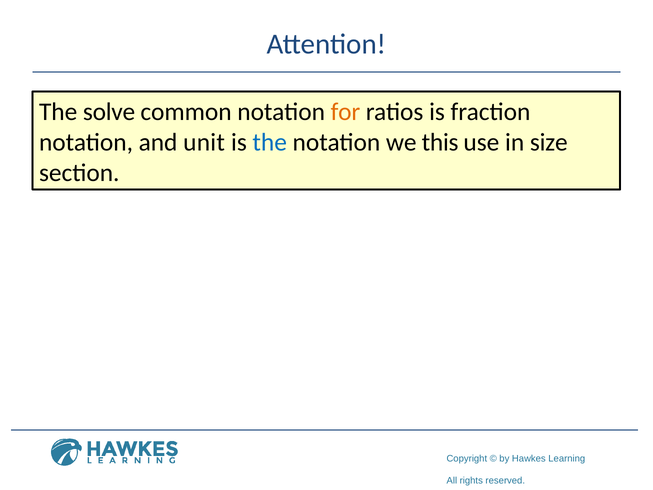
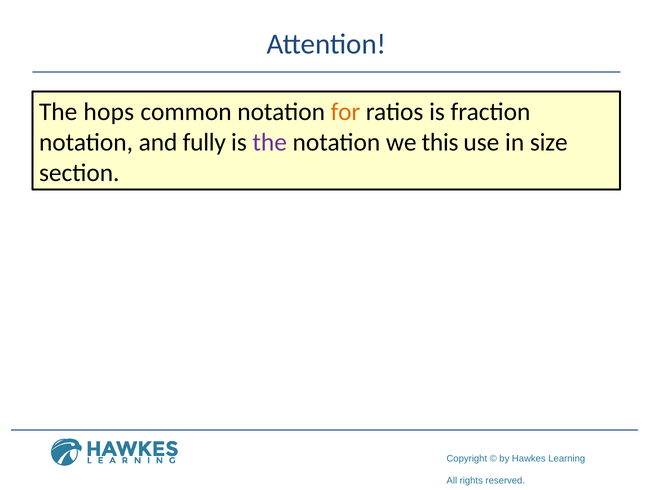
solve: solve -> hops (109, 112)
unit: unit -> fully (204, 142)
the colour: blue -> purple (270, 142)
